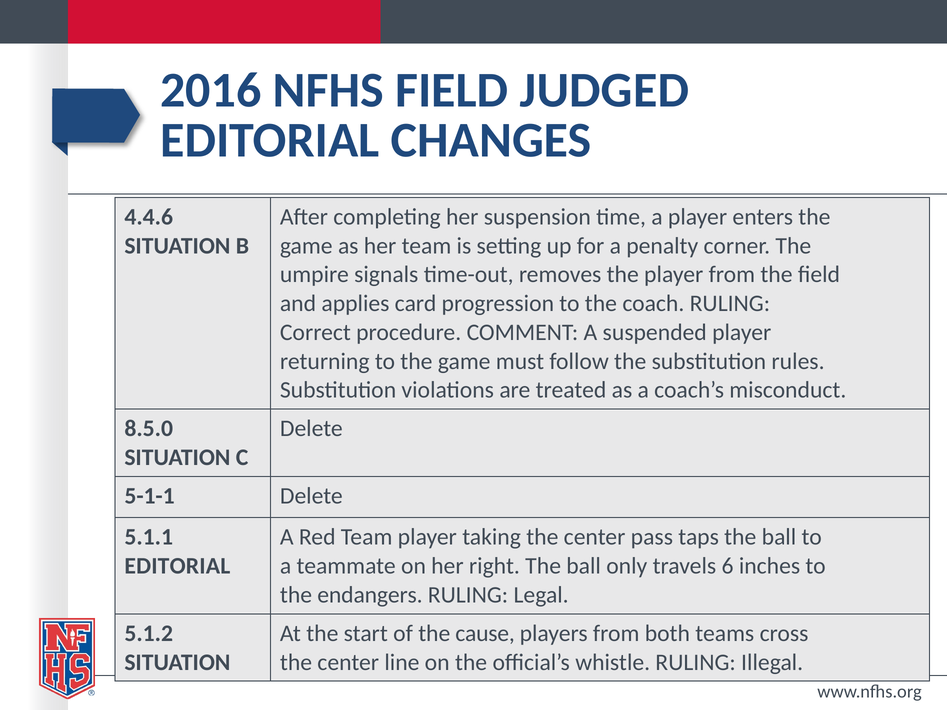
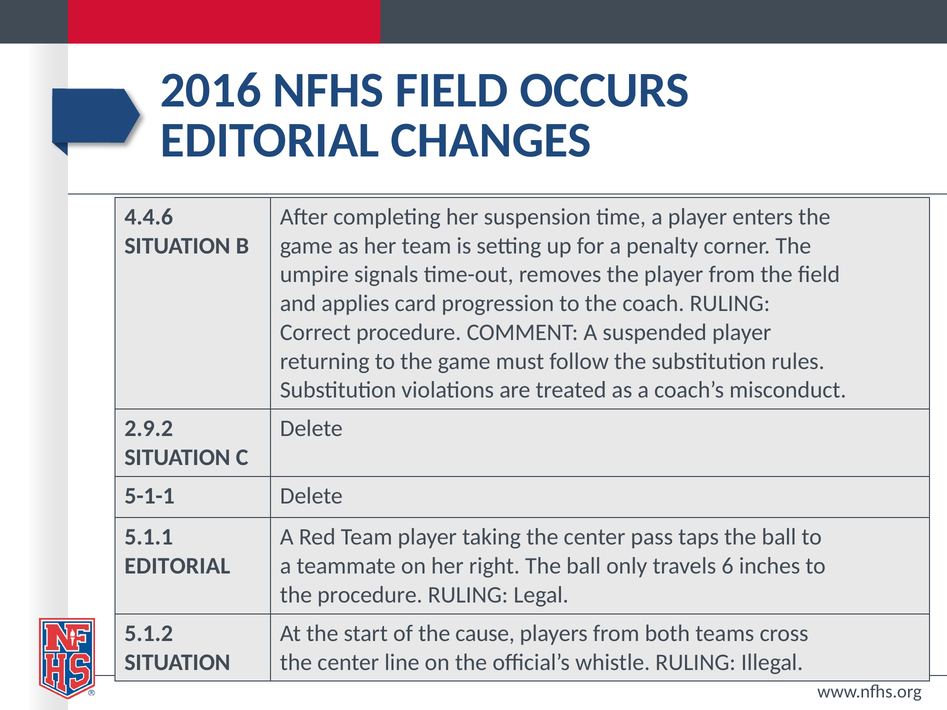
JUDGED: JUDGED -> OCCURS (605, 90)
8.5.0: 8.5.0 -> 2.9.2 (149, 429)
the endangers: endangers -> procedure (370, 595)
